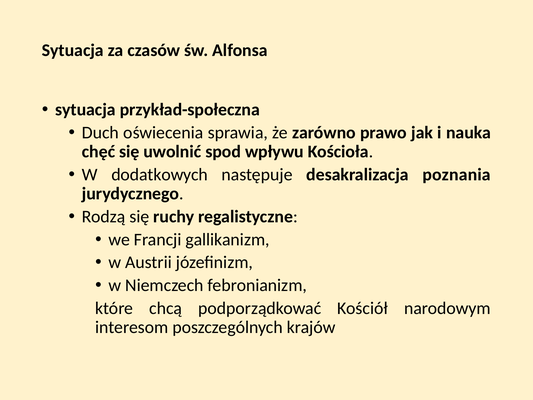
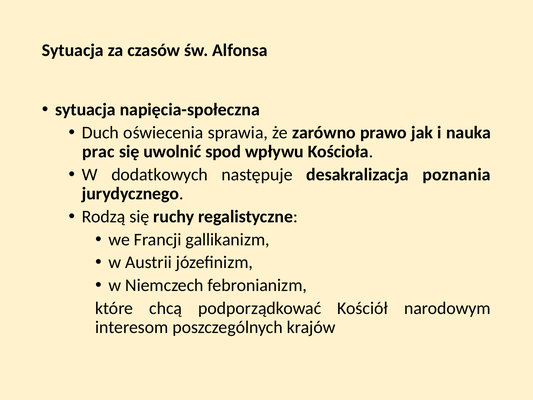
przykład-społeczna: przykład-społeczna -> napięcia-społeczna (190, 110)
chęć: chęć -> prac (98, 152)
